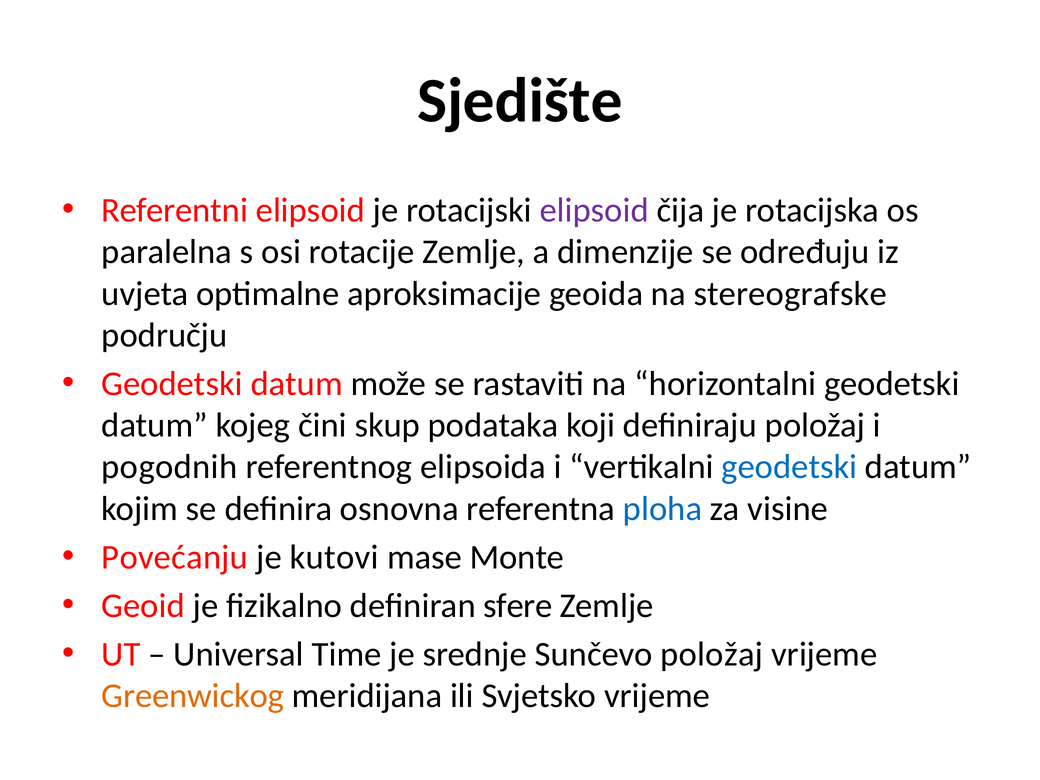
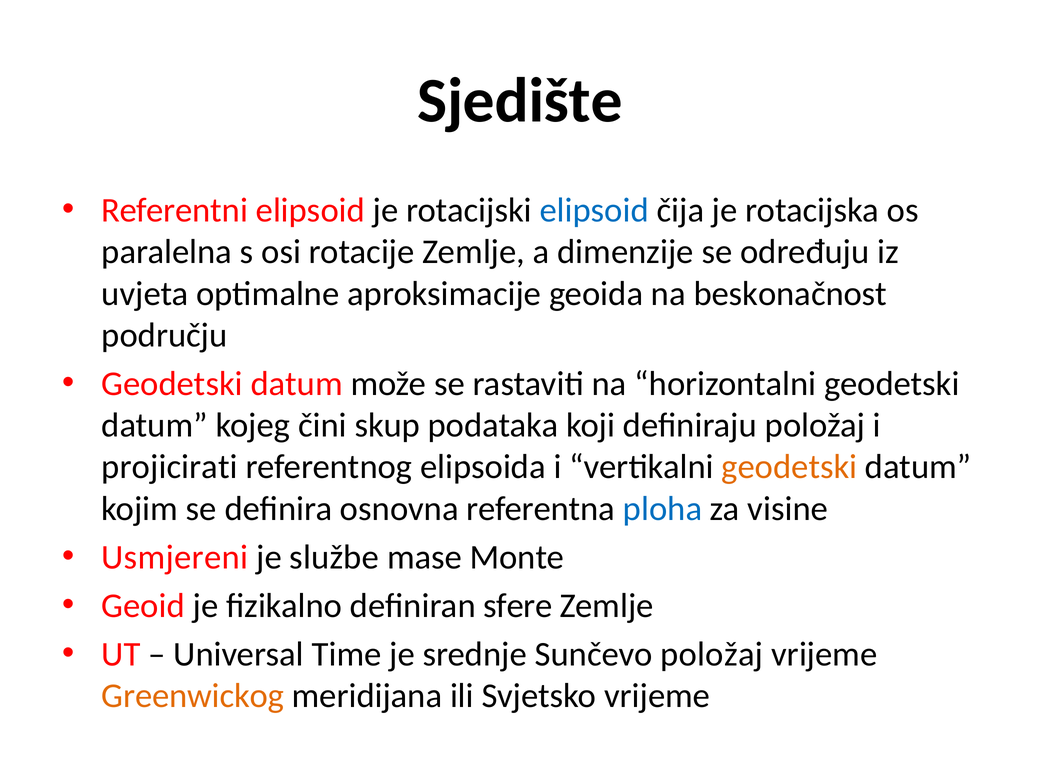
elipsoid colour: purple -> blue (594, 210)
stereografske: stereografske -> beskonačnost (790, 294)
pogodnih: pogodnih -> projicirati (170, 467)
geodetski colour: blue -> orange (789, 467)
Povećanju: Povećanju -> Usmjereni (175, 557)
kutovi: kutovi -> službe (334, 557)
